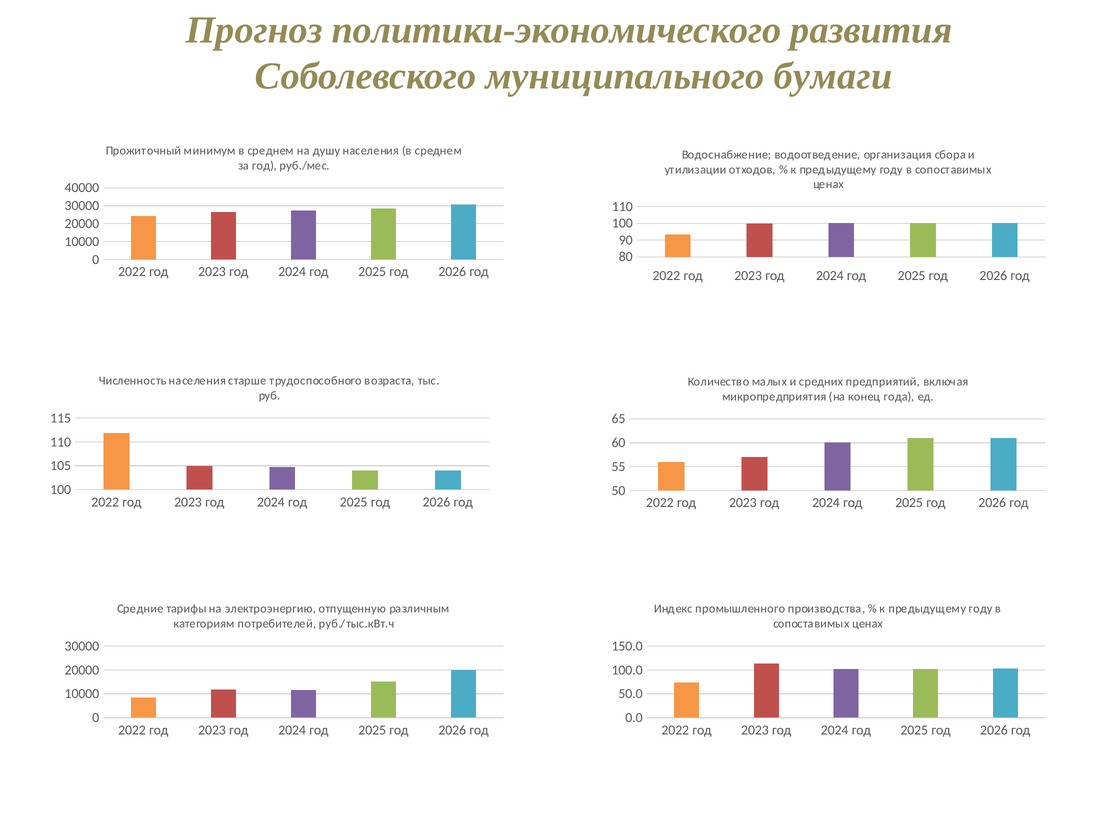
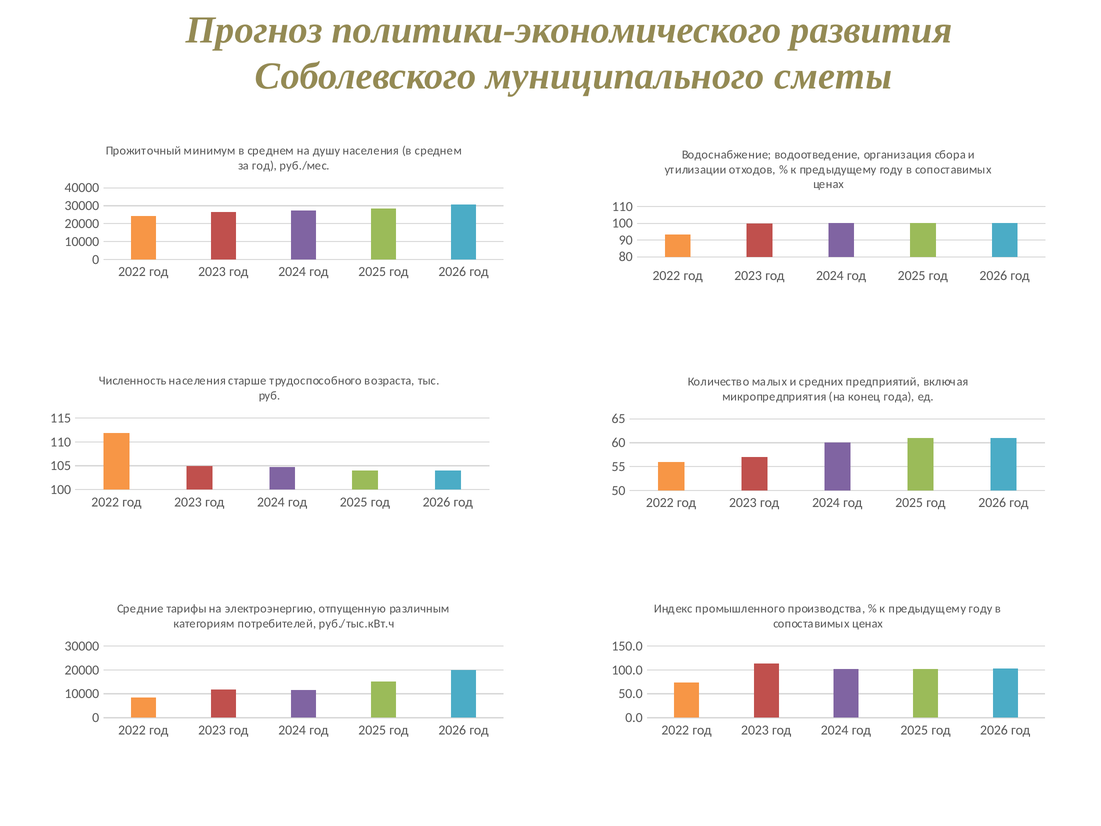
бумаги: бумаги -> сметы (833, 76)
